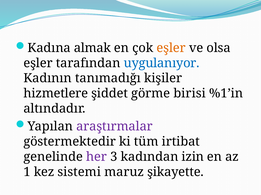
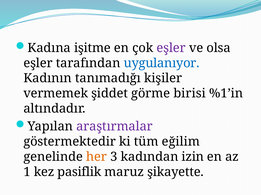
almak: almak -> işitme (92, 48)
eşler colour: orange -> purple (171, 48)
hizmetlere: hizmetlere -> vermemek (56, 94)
irtibat: irtibat -> eğilim (181, 142)
her colour: purple -> orange (97, 157)
sistemi: sistemi -> pasiflik (79, 172)
